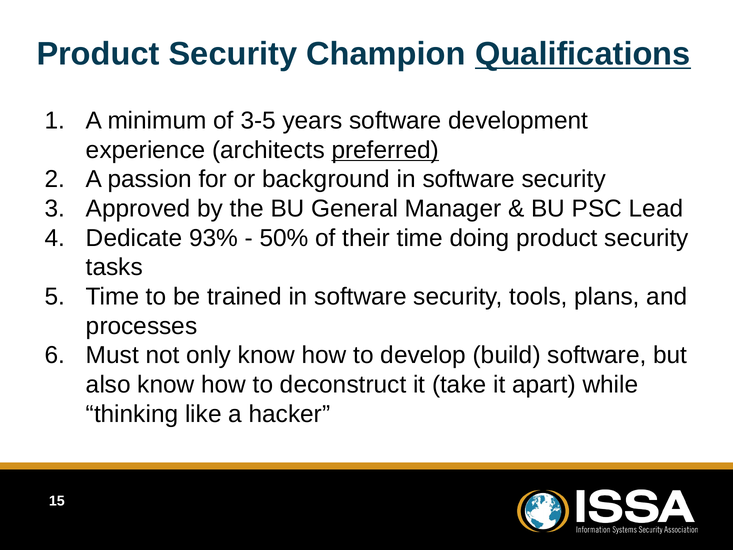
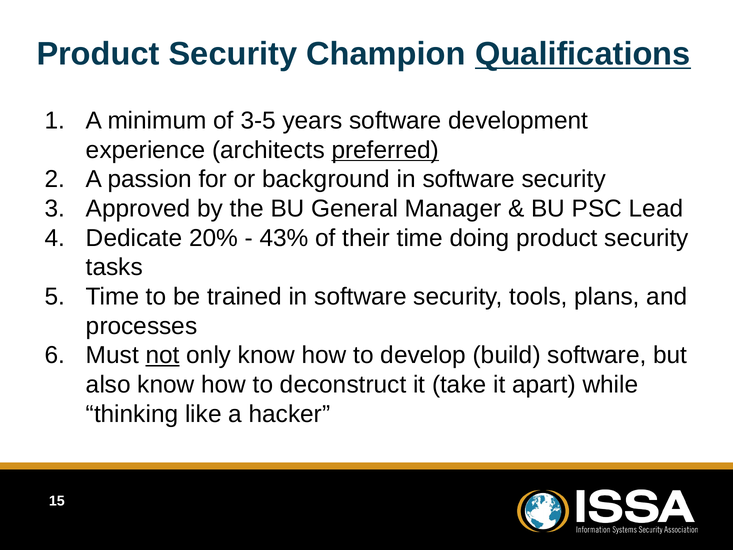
93%: 93% -> 20% (214, 238)
50%: 50% -> 43% (284, 238)
not underline: none -> present (163, 355)
